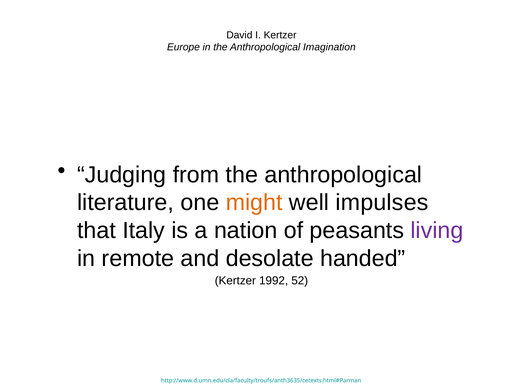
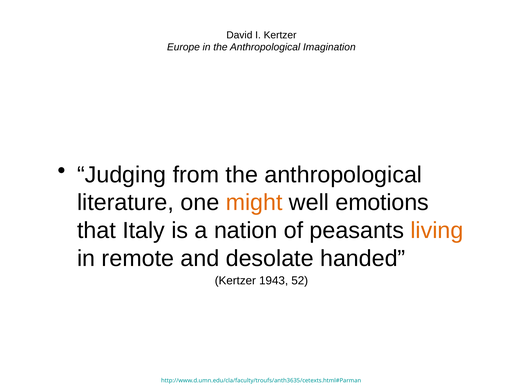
impulses: impulses -> emotions (382, 203)
living colour: purple -> orange (437, 231)
1992: 1992 -> 1943 (274, 281)
